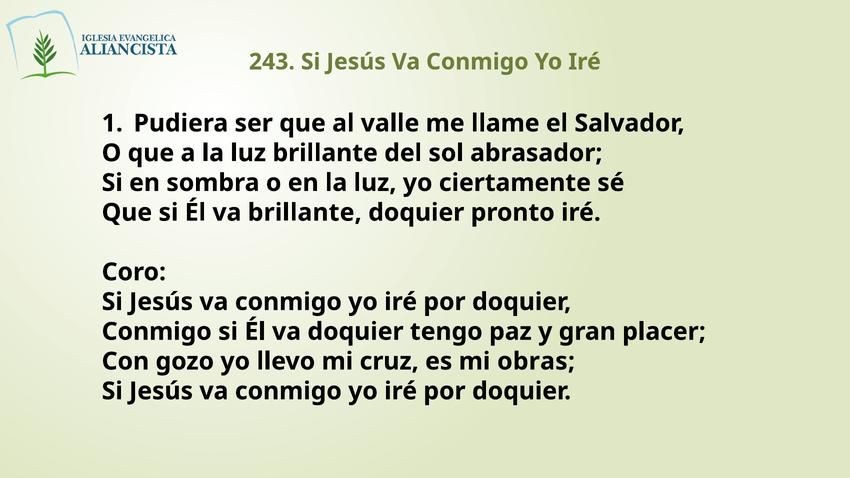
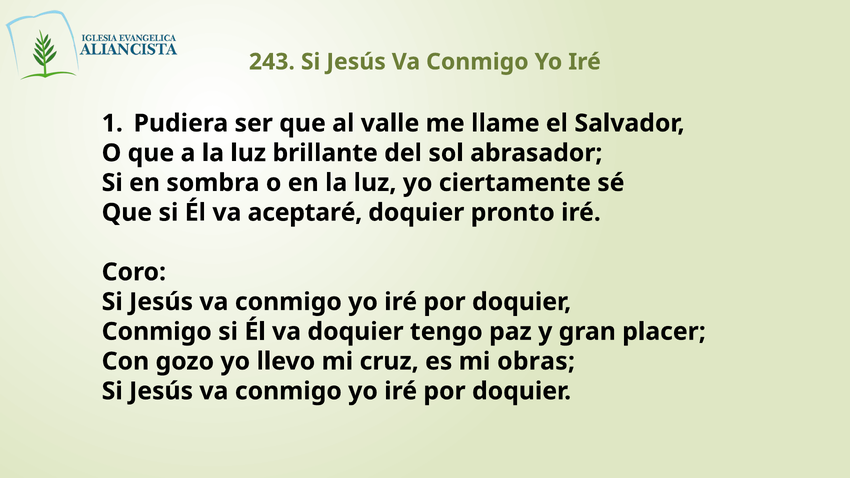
va brillante: brillante -> aceptaré (305, 213)
